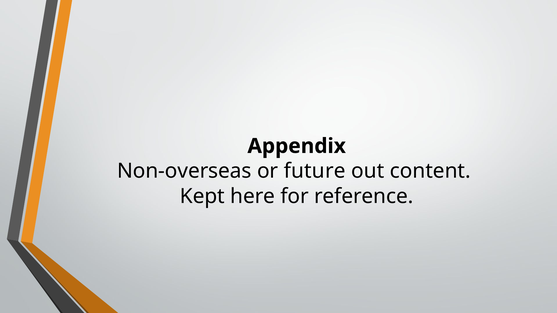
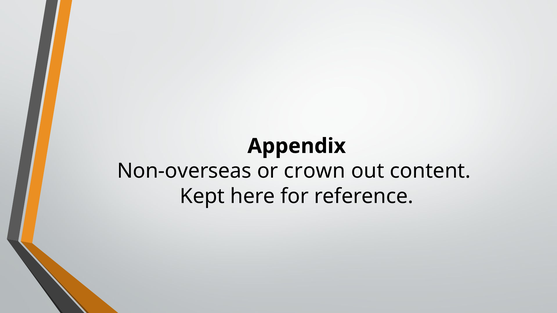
future: future -> crown (315, 171)
